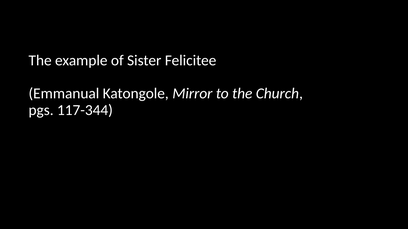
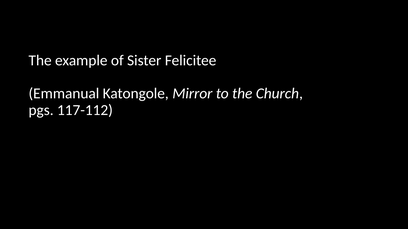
117-344: 117-344 -> 117-112 (85, 110)
